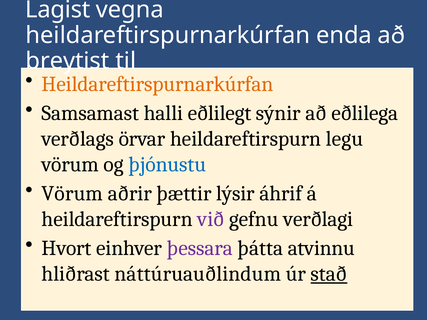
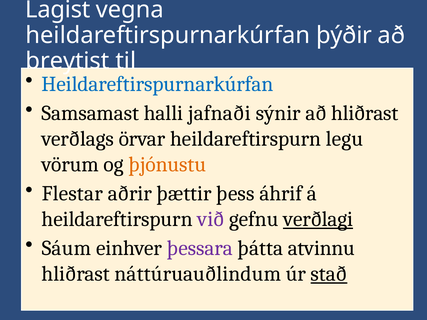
enda: enda -> þýðir (344, 35)
Heildareftirspurnarkúrfan colour: orange -> blue (158, 84)
eðlilegt: eðlilegt -> jafnaði (219, 113)
að eðlilega: eðlilega -> hliðrast (365, 113)
þjónustu colour: blue -> orange (167, 164)
Vörum: Vörum -> Flestar (72, 194)
lýsir: lýsir -> þess (235, 194)
verðlagi underline: none -> present (318, 219)
Hvort: Hvort -> Sáum (66, 248)
